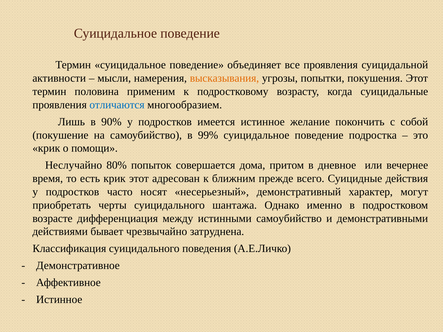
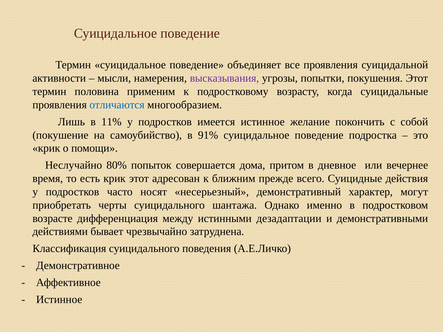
высказывания colour: orange -> purple (224, 78)
90%: 90% -> 11% (111, 122)
99%: 99% -> 91% (208, 135)
истинными самоубийство: самоубийство -> дезадаптации (289, 219)
